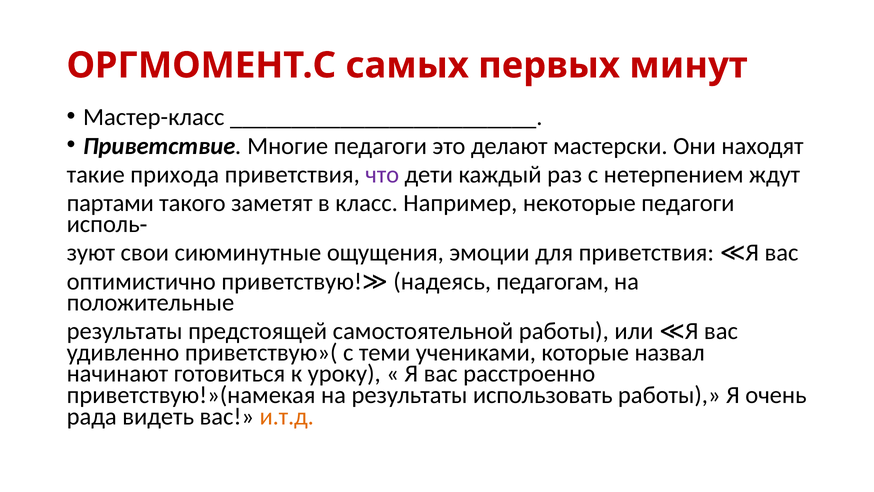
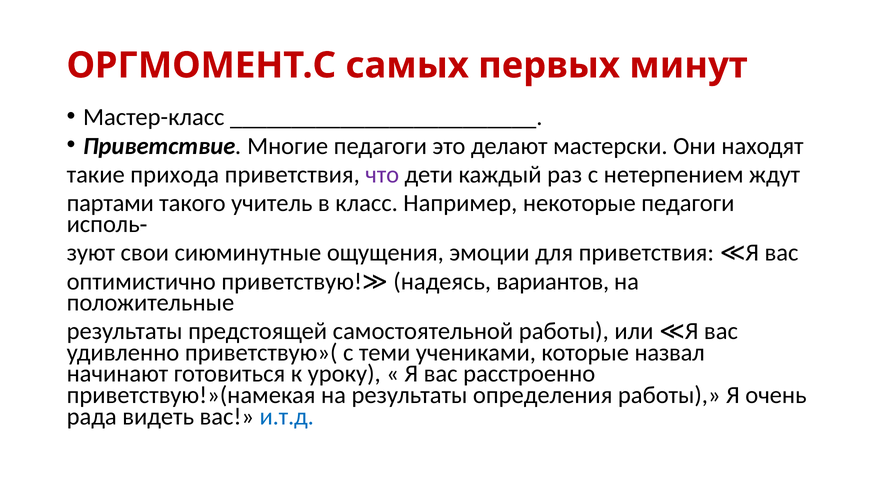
заметят: заметят -> учитель (272, 203)
педагогам: педагогам -> вариантов (553, 281)
использовать: использовать -> определения (543, 395)
и.т.д colour: orange -> blue (287, 416)
